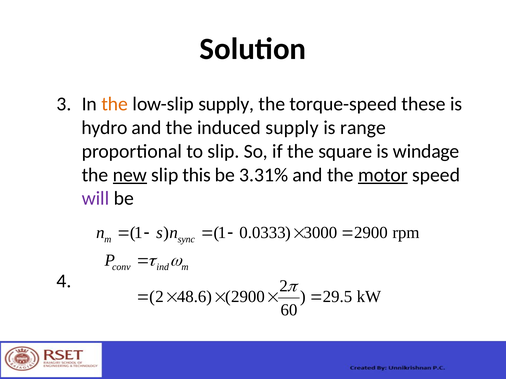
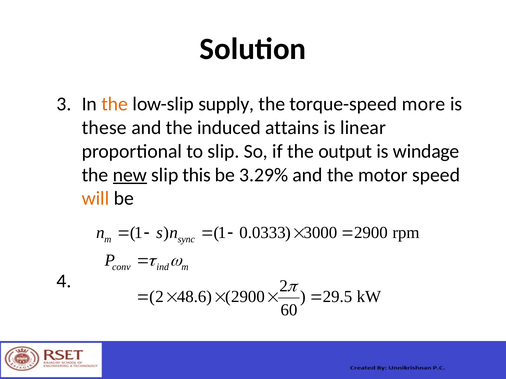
these: these -> more (424, 104)
hydro: hydro -> these (104, 128)
induced supply: supply -> attains (292, 128)
range: range -> linear (363, 128)
square: square -> output (345, 152)
3.31%: 3.31% -> 3.29% (264, 175)
motor underline: present -> none (383, 175)
will colour: purple -> orange (96, 199)
